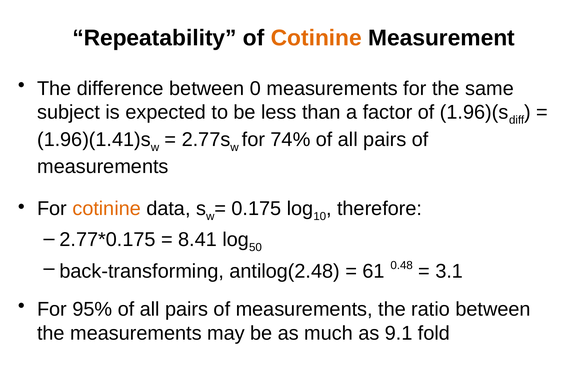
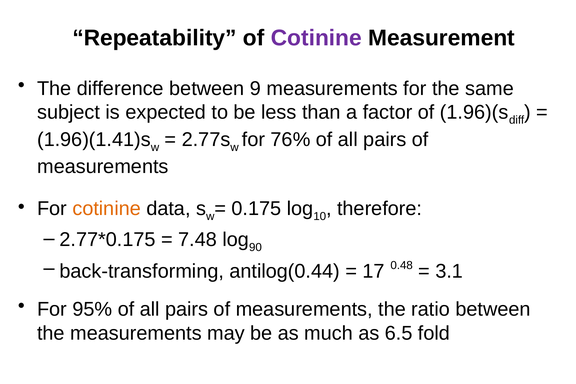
Cotinine colour: orange -> purple (316, 38)
0: 0 -> 9 (255, 88)
74%: 74% -> 76% (290, 140)
8.41: 8.41 -> 7.48 (198, 240)
50: 50 -> 90 (255, 248)
antilog(2.48: antilog(2.48 -> antilog(0.44 (285, 271)
61: 61 -> 17 (374, 271)
9.1: 9.1 -> 6.5 (399, 333)
